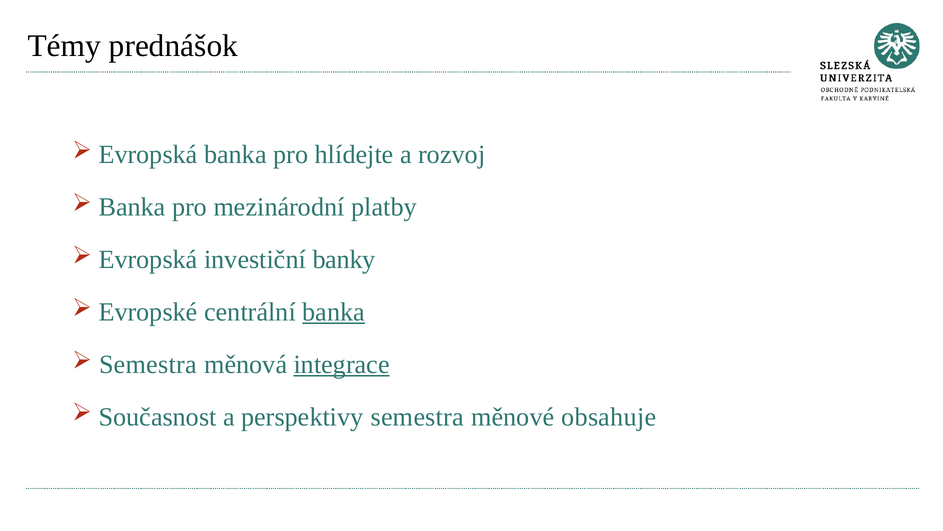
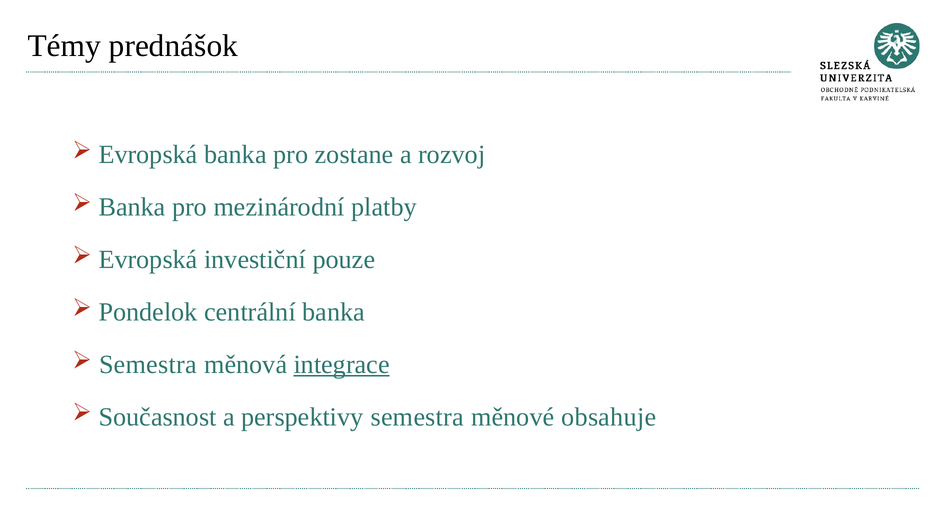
hlídejte: hlídejte -> zostane (354, 155)
banky: banky -> pouze (344, 259)
Evropské: Evropské -> Pondelok (148, 312)
banka underline: present -> none (334, 312)
